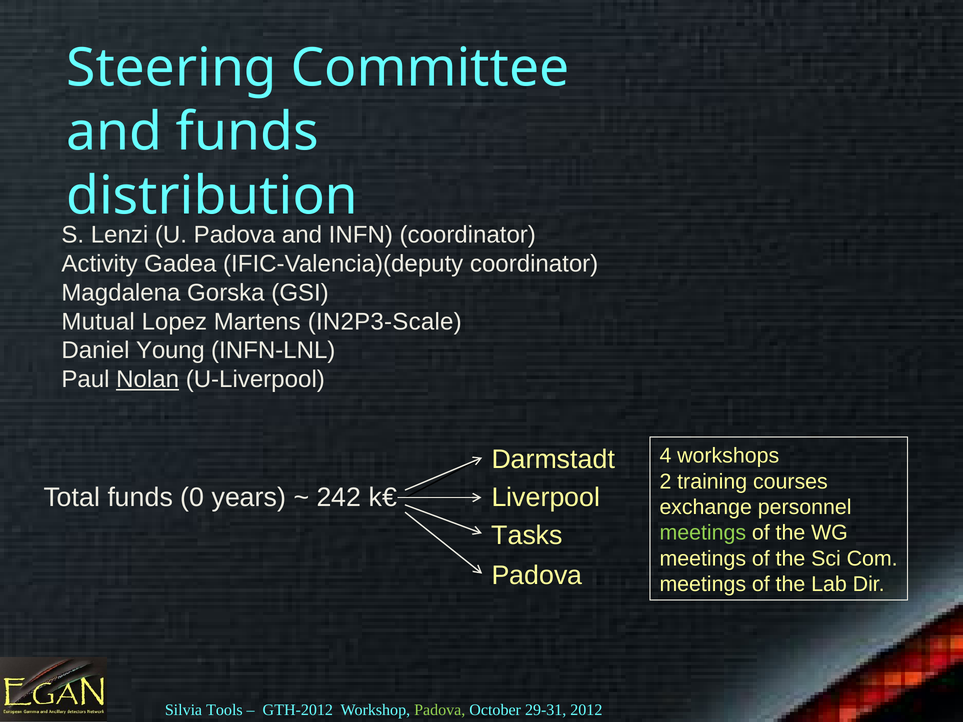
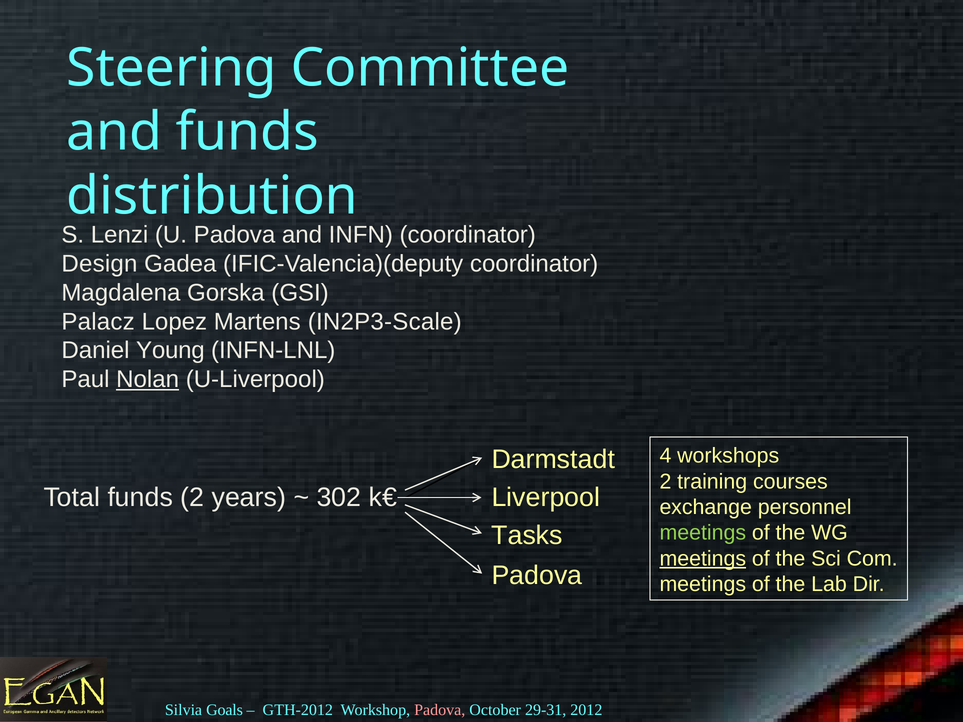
Activity: Activity -> Design (99, 264)
Mutual: Mutual -> Palacz (98, 322)
funds 0: 0 -> 2 (192, 497)
242: 242 -> 302 (339, 497)
meetings underline: none -> present (703, 559)
Tools: Tools -> Goals (225, 710)
Padova colour: light green -> pink (440, 710)
